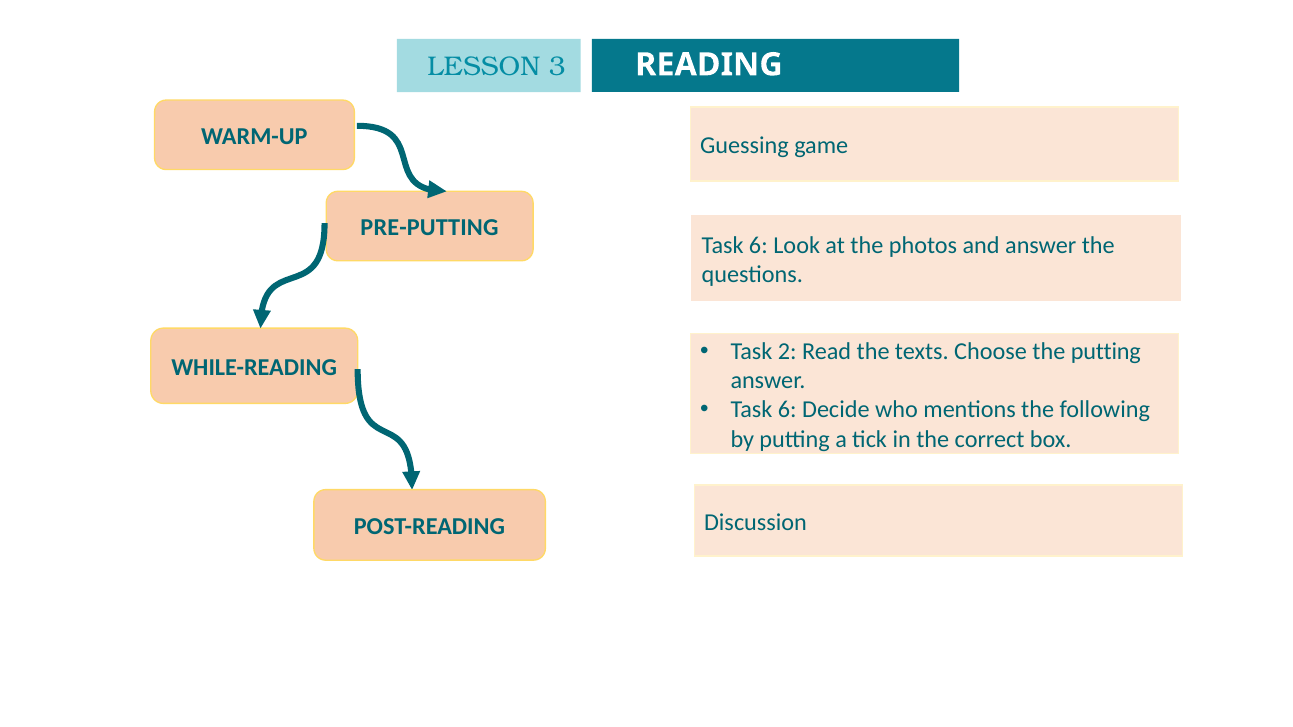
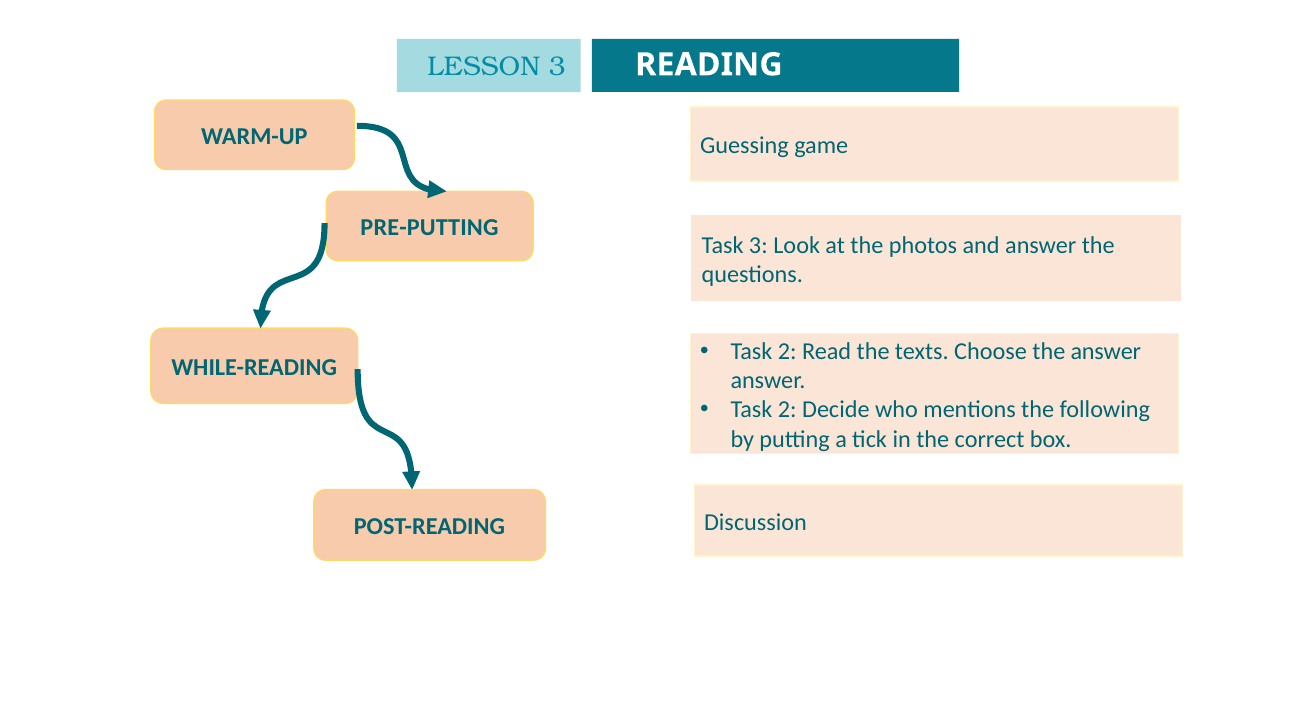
6: 6 -> 3 (758, 245)
the putting: putting -> answer (1106, 352)
6: 6 -> 2 (787, 410)
